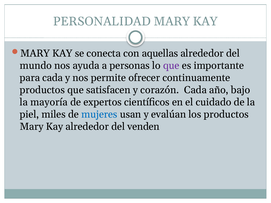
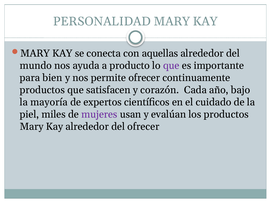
personas: personas -> producto (130, 66)
para cada: cada -> bien (52, 78)
mujeres colour: blue -> purple (99, 114)
del venden: venden -> ofrecer (143, 127)
